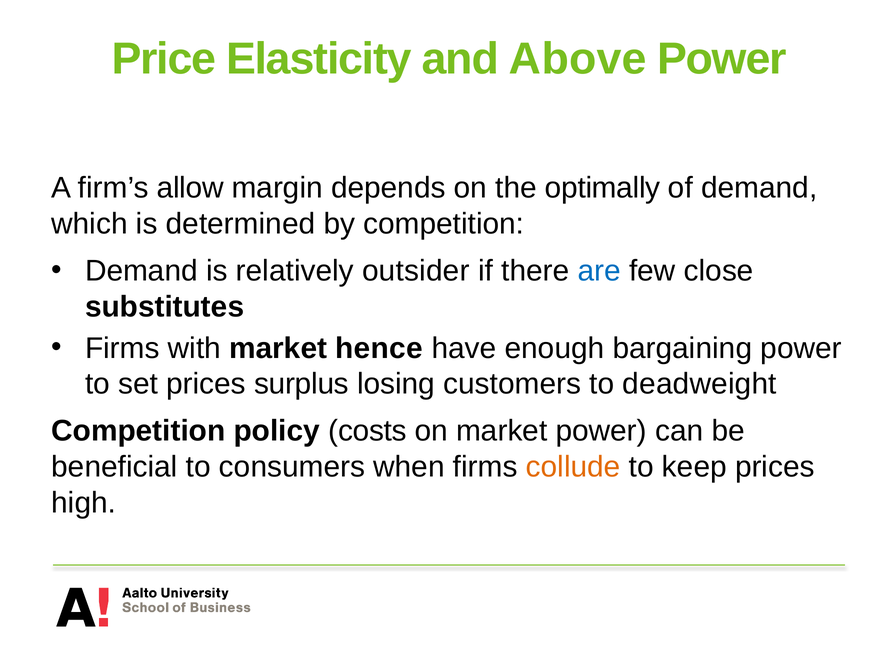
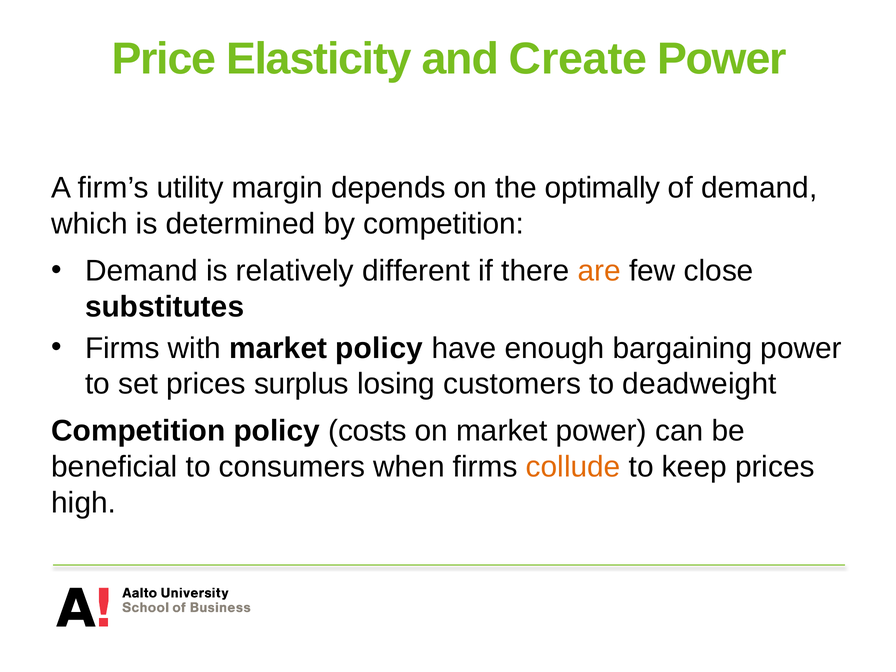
Above: Above -> Create (578, 59)
allow: allow -> utility (190, 188)
outsider: outsider -> different (416, 271)
are colour: blue -> orange (599, 271)
market hence: hence -> policy (379, 348)
